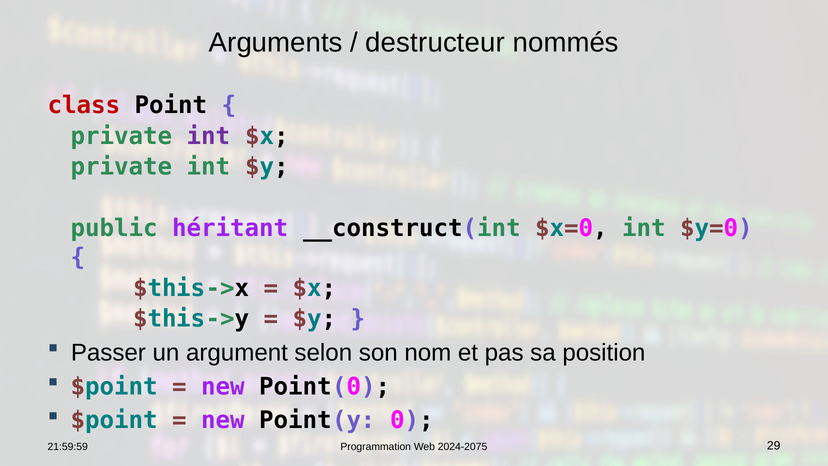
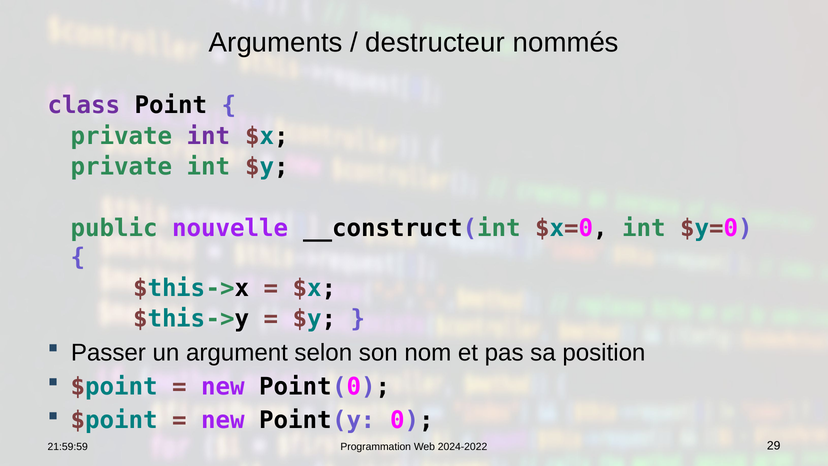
class colour: red -> purple (84, 105)
héritant: héritant -> nouvelle (230, 228)
2024-2075: 2024-2075 -> 2024-2022 (463, 447)
